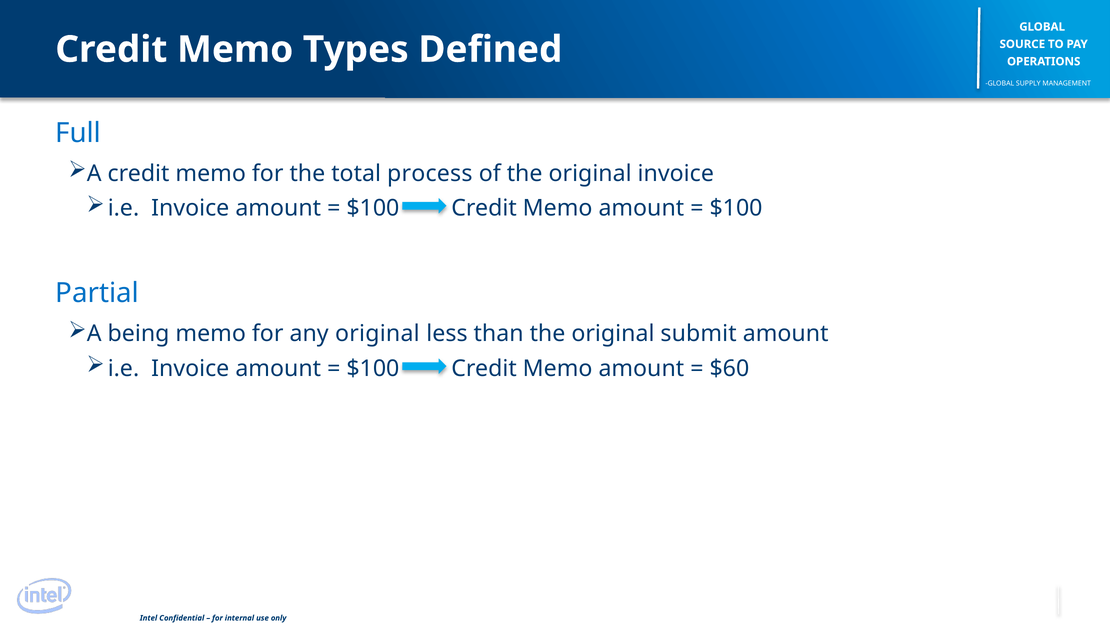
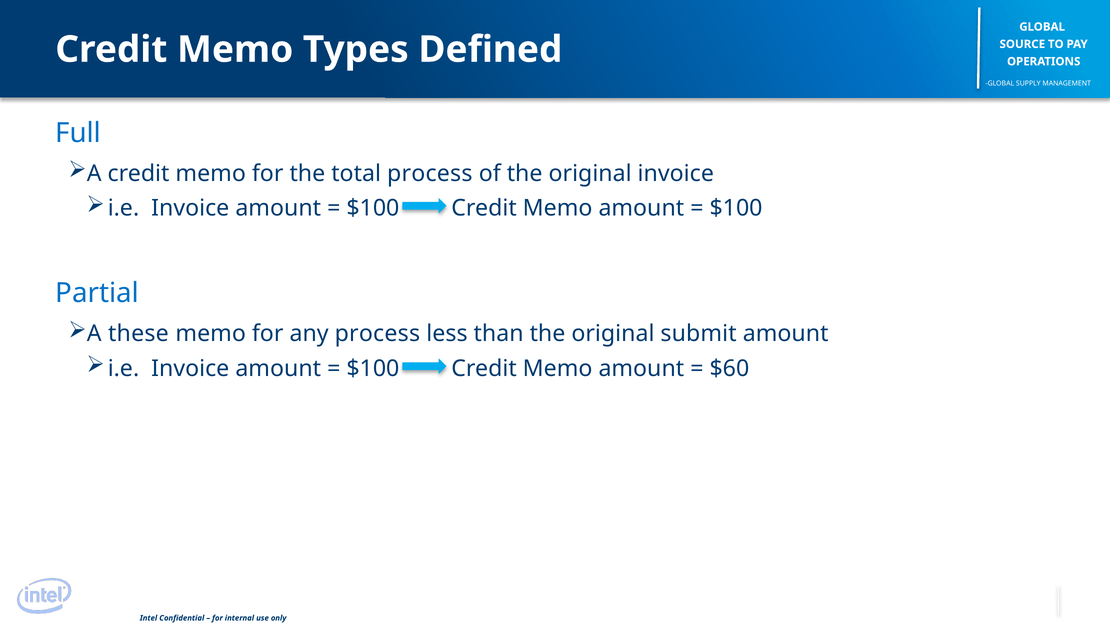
being: being -> these (138, 334)
any original: original -> process (377, 334)
